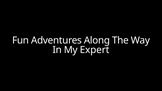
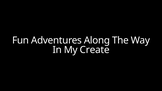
Expert: Expert -> Create (95, 50)
